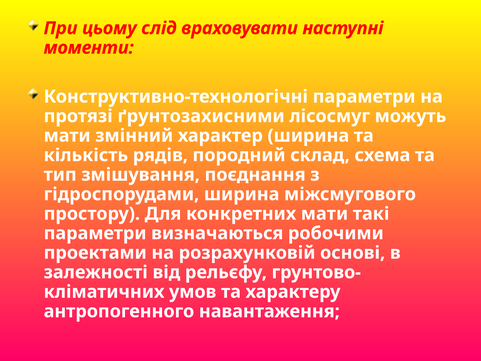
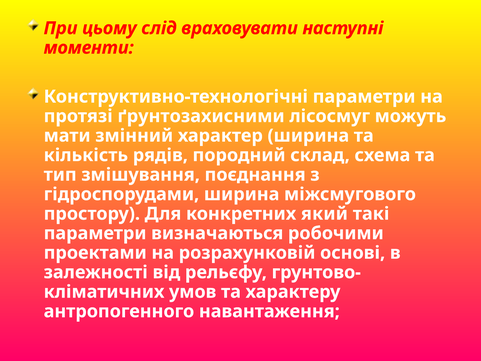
конкретних мати: мати -> який (324, 214)
